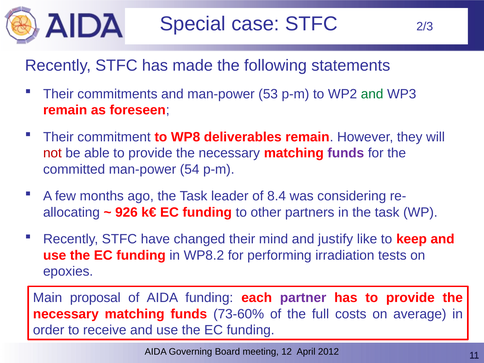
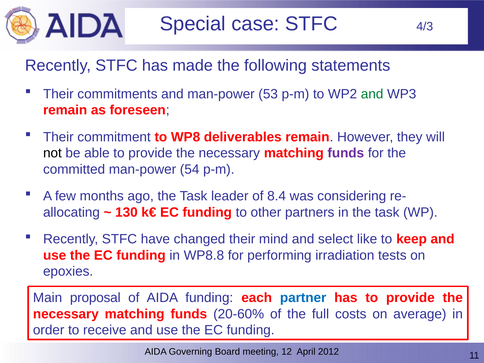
2/3: 2/3 -> 4/3 (425, 27)
not colour: red -> black (52, 153)
926: 926 -> 130 (126, 212)
justify: justify -> select (336, 239)
WP8.2: WP8.2 -> WP8.8 (204, 255)
partner colour: purple -> blue (303, 298)
73-60%: 73-60% -> 20-60% (239, 314)
